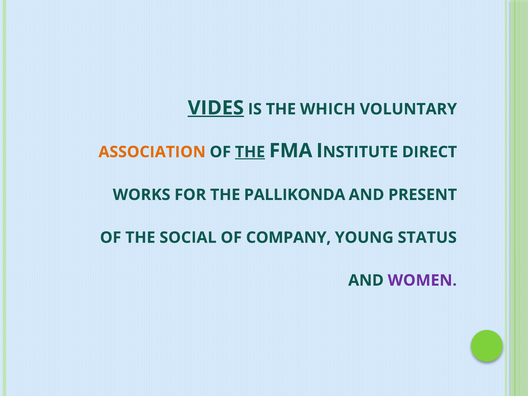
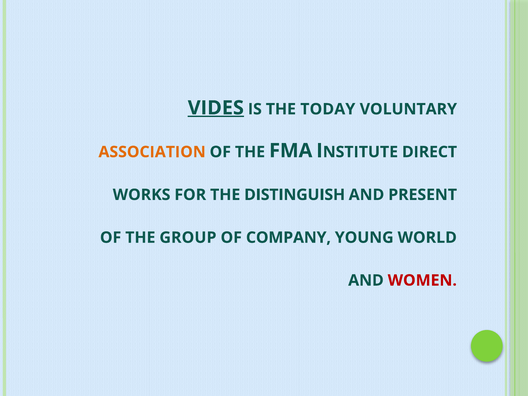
WHICH: WHICH -> TODAY (328, 109)
THE underline: present -> none (250, 152)
PALLIKONDA: PALLIKONDA -> DISTINGUISH (295, 195)
SOCIAL: SOCIAL -> GROUP (188, 238)
STATUS: STATUS -> WORLD (427, 238)
WOMEN colour: purple -> red (422, 280)
